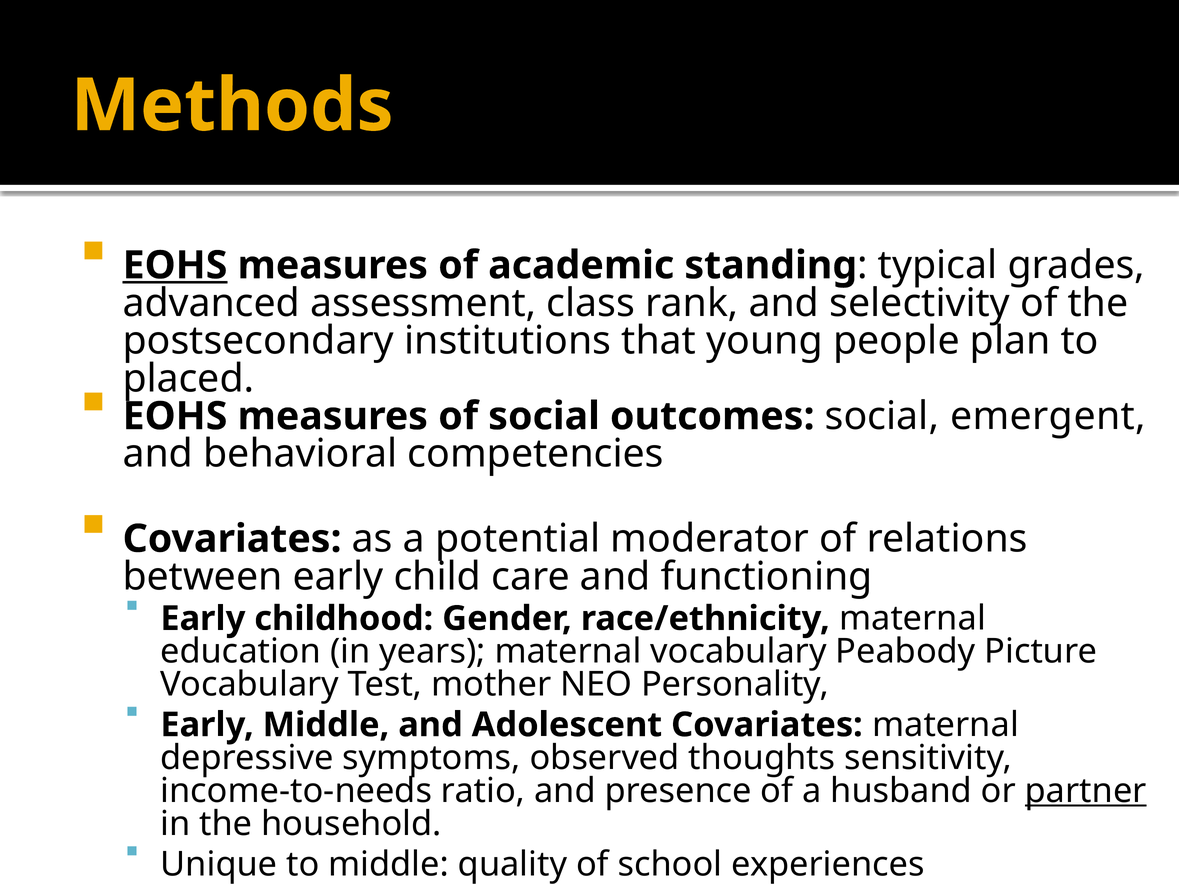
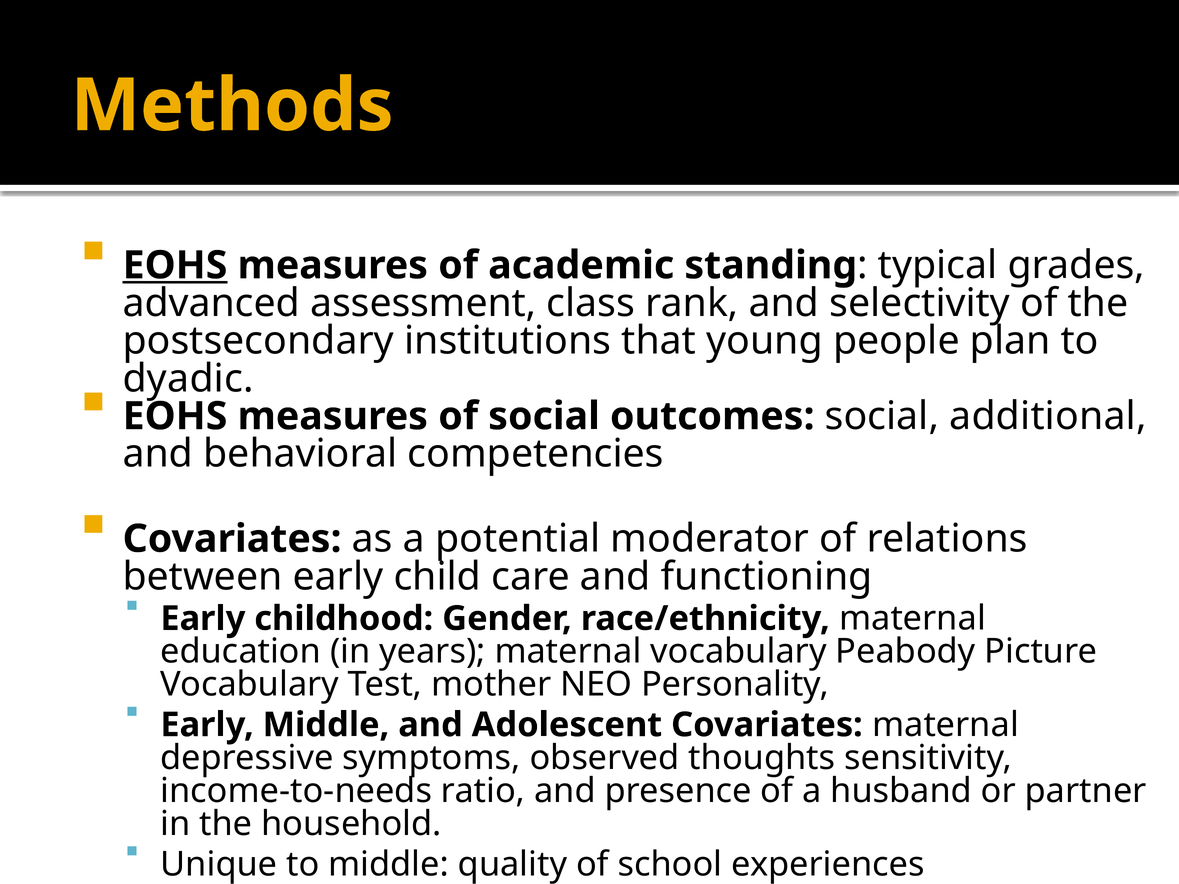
placed: placed -> dyadic (188, 379)
emergent: emergent -> additional (1048, 416)
partner underline: present -> none (1086, 791)
